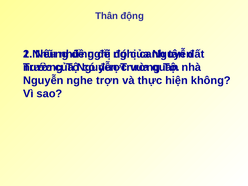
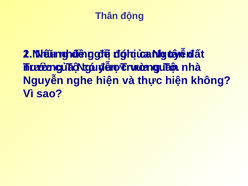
nghe trợn: trợn -> hiện (108, 81)
